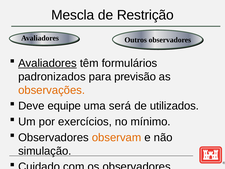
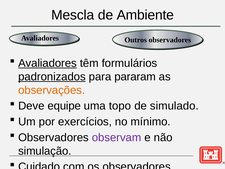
Restrição: Restrição -> Ambiente (145, 15)
padronizados underline: none -> present (52, 77)
previsão: previsão -> pararam (135, 77)
será: será -> topo (120, 106)
utilizados: utilizados -> simulado (174, 106)
observam colour: orange -> purple (117, 137)
